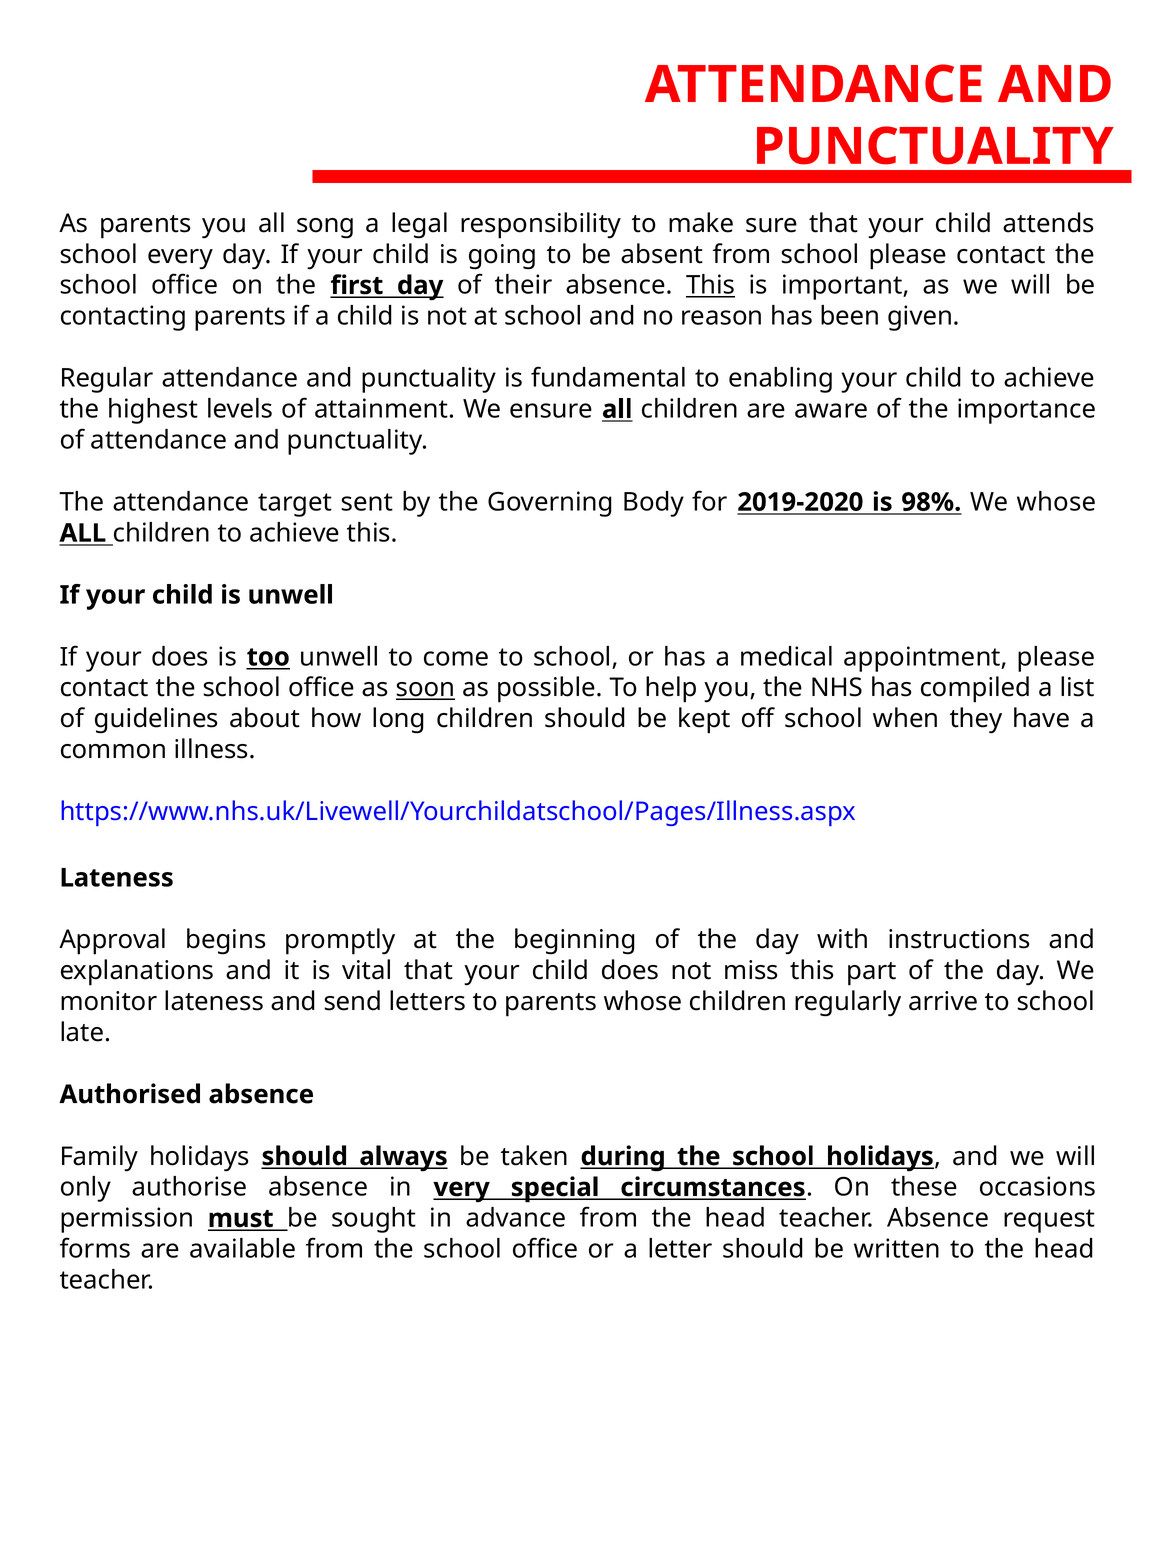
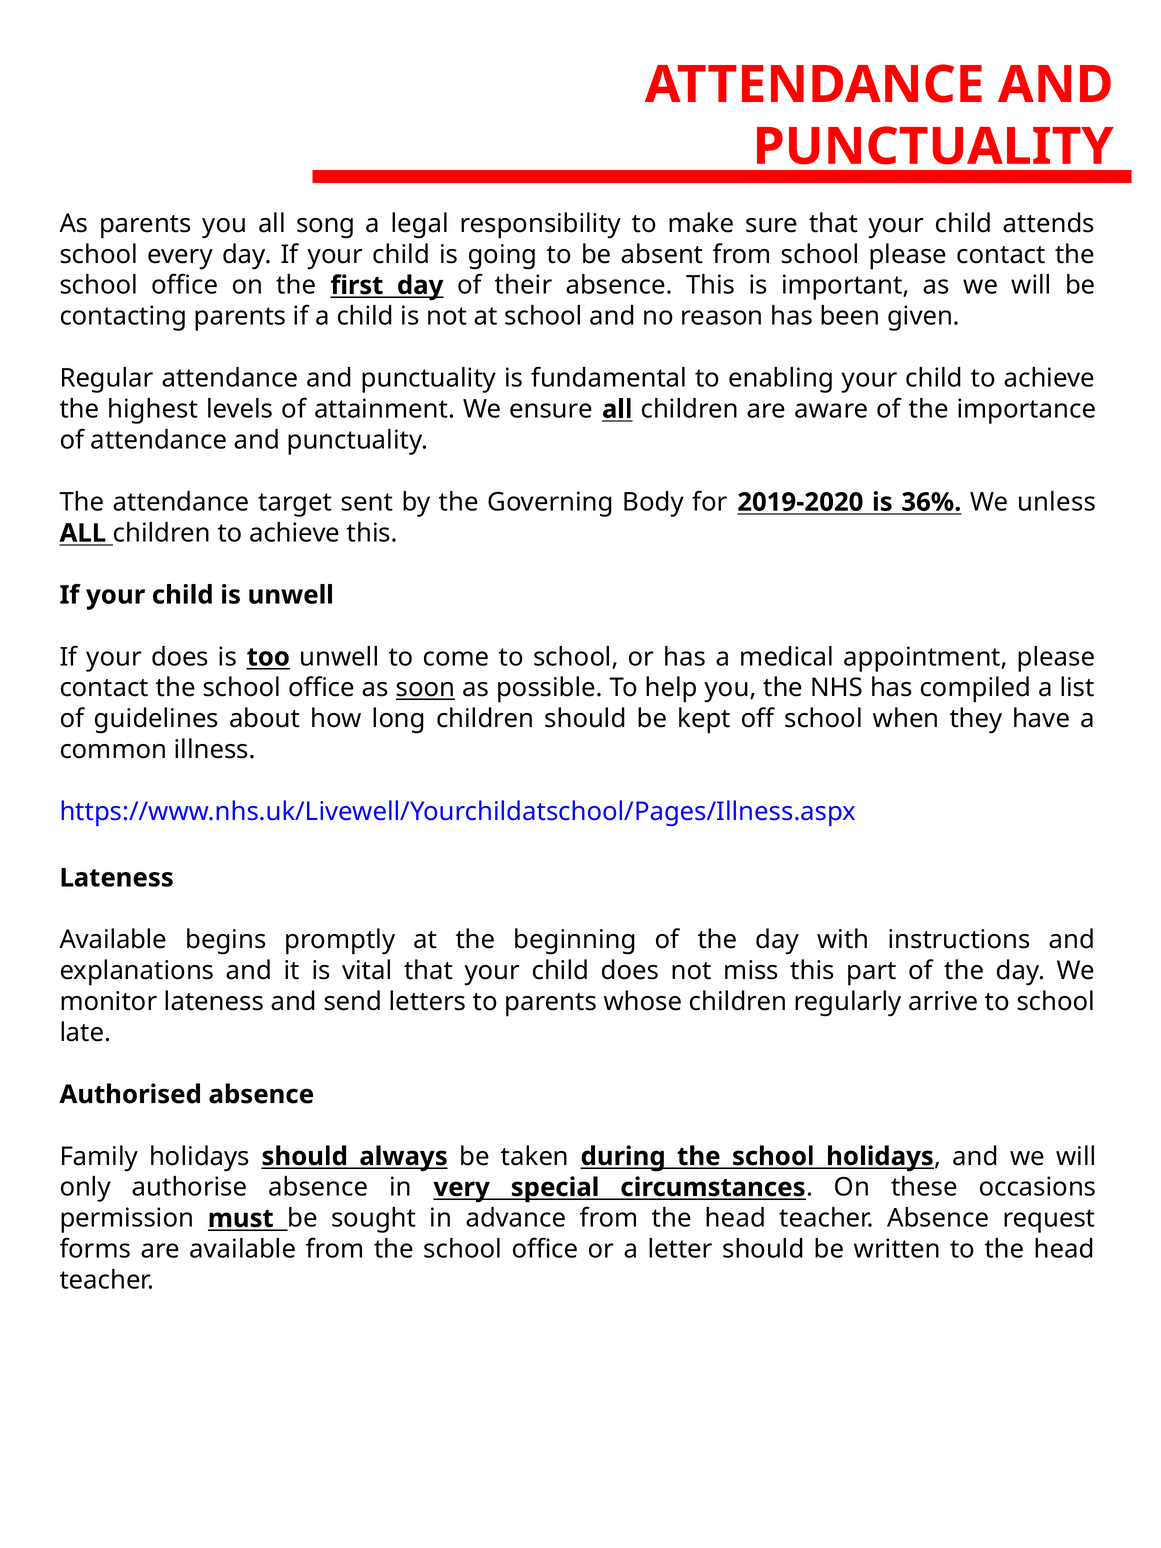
This underline: present -> none (711, 285)
98%: 98% -> 36% (931, 502)
We whose: whose -> unless (1057, 502)
Approval: Approval -> Available (113, 940)
